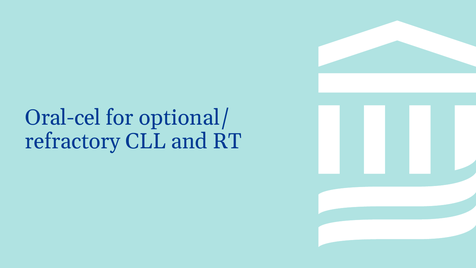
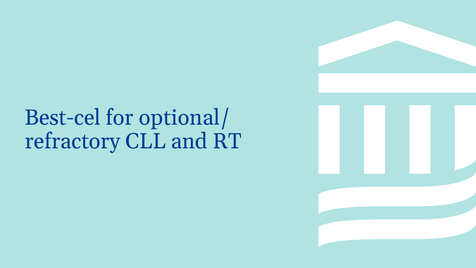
Oral-cel: Oral-cel -> Best-cel (63, 118)
